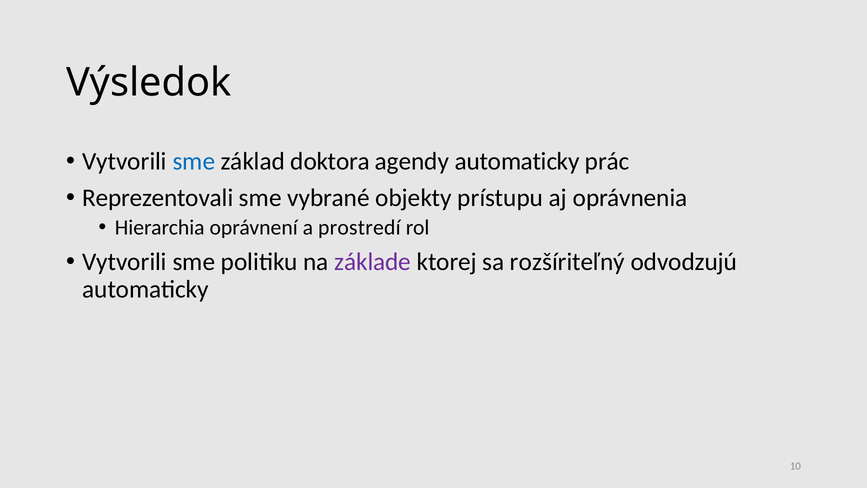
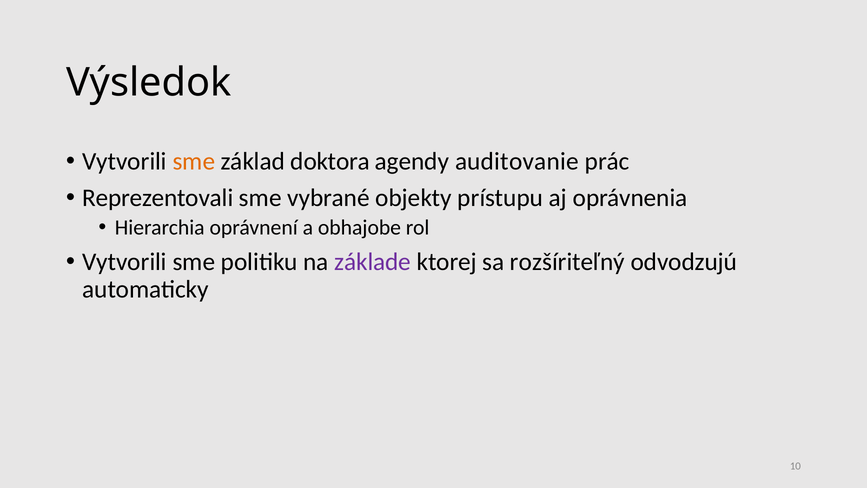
sme colour: blue -> orange (194, 161)
agendy automaticky: automaticky -> auditovanie (517, 161)
prostredí: prostredí -> obhajobe (359, 228)
